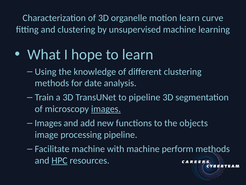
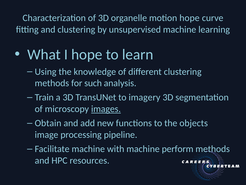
motion learn: learn -> hope (189, 18)
date: date -> such (93, 83)
to pipeline: pipeline -> imagery (144, 97)
Images: Images -> Obtain (48, 123)
HPC underline: present -> none (59, 160)
